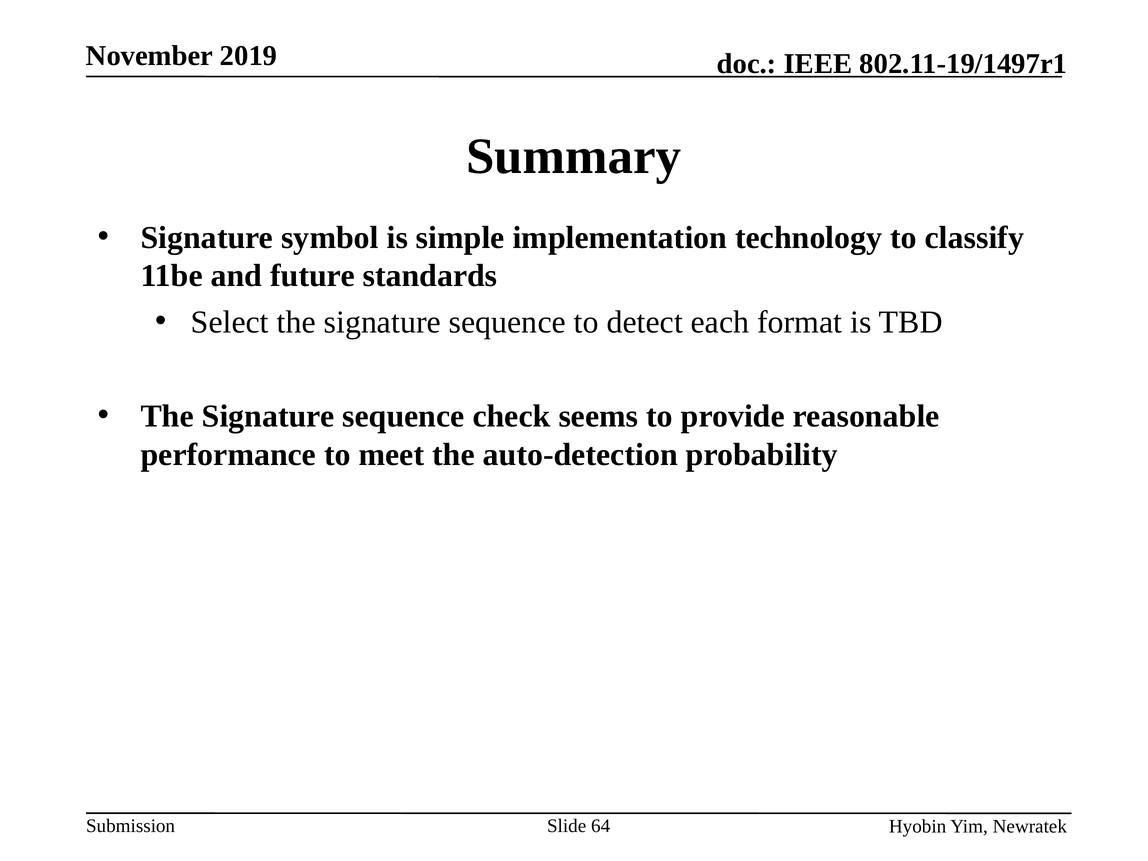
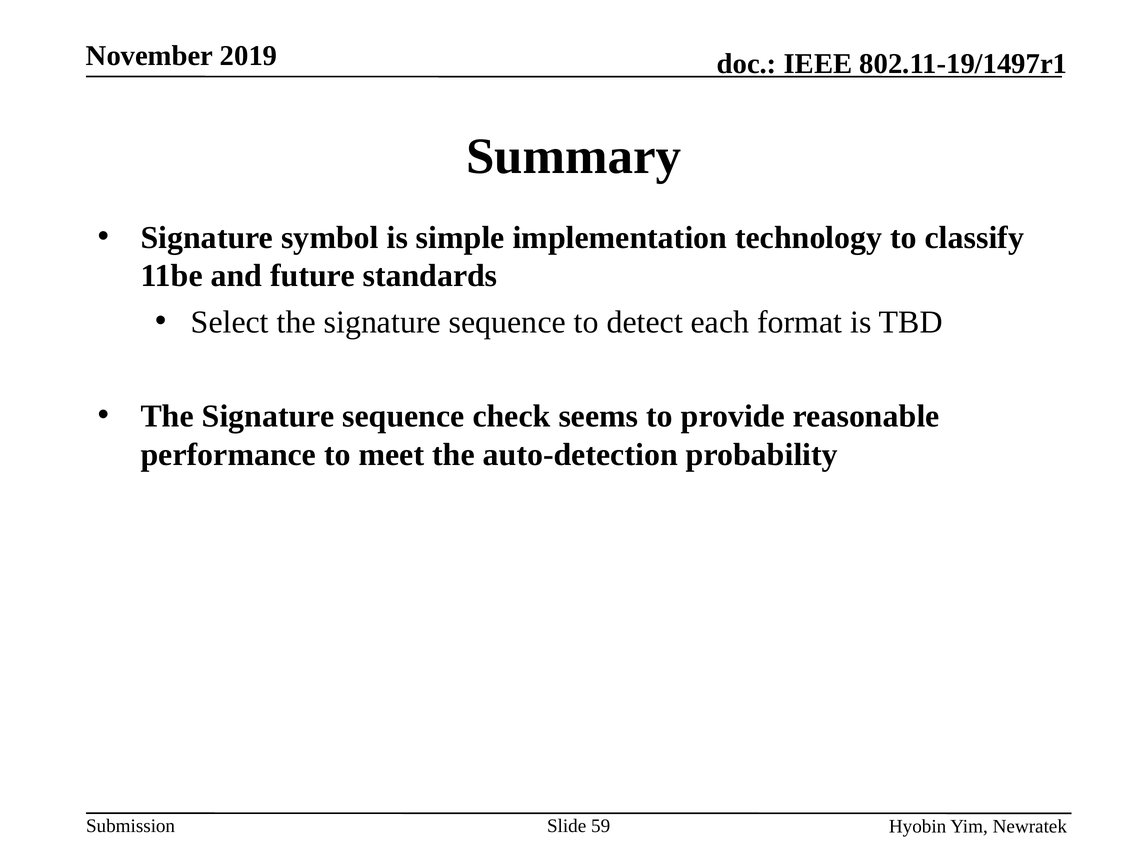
64: 64 -> 59 (601, 826)
